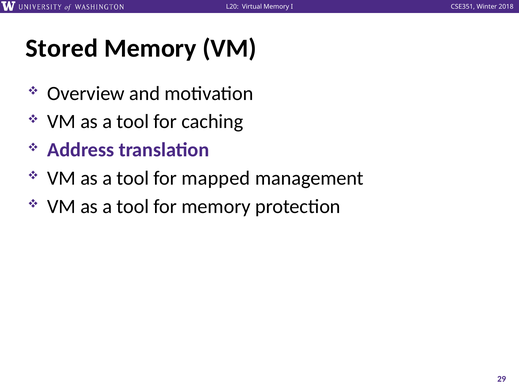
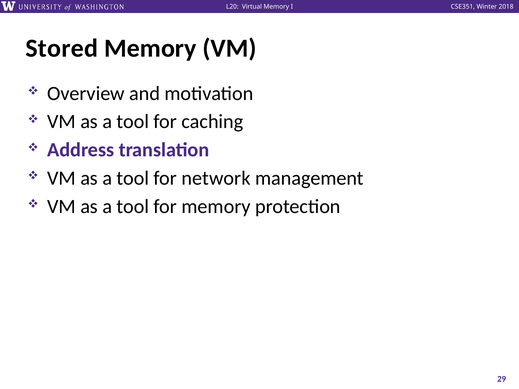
mapped: mapped -> network (216, 178)
